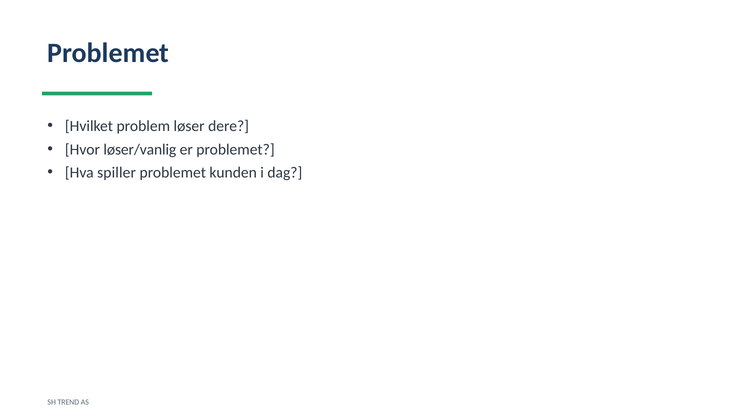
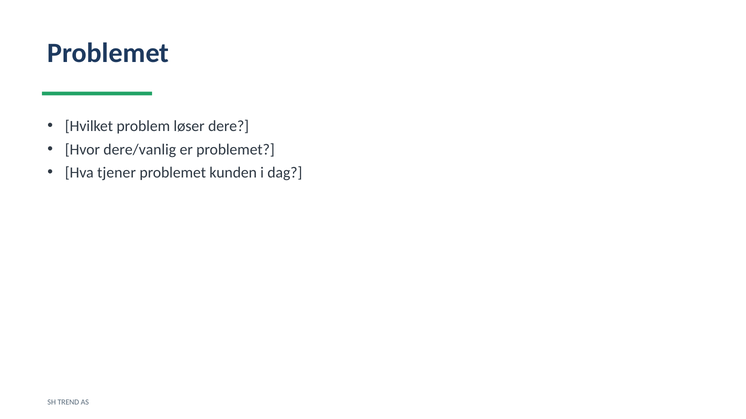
løser/vanlig: løser/vanlig -> dere/vanlig (140, 150)
spiller: spiller -> tjener (117, 173)
